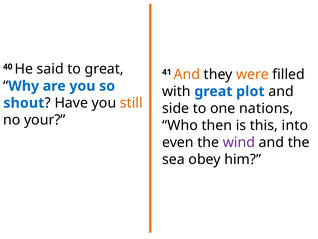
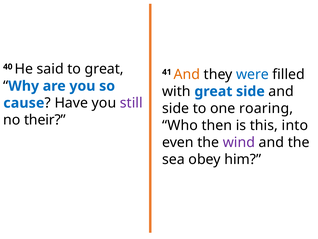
were colour: orange -> blue (252, 74)
great plot: plot -> side (250, 91)
shout: shout -> cause (24, 103)
still colour: orange -> purple (131, 103)
nations: nations -> roaring (266, 108)
your: your -> their (45, 120)
